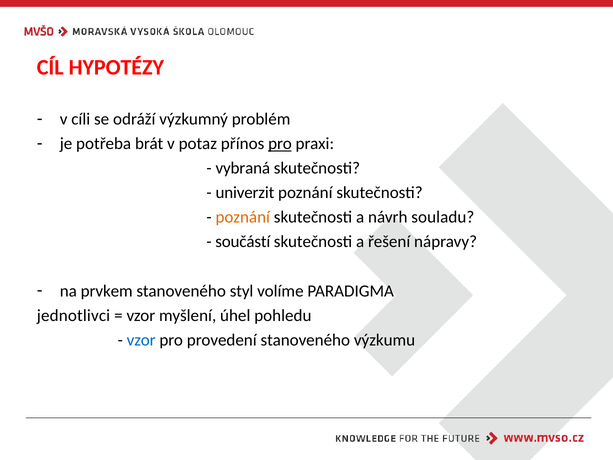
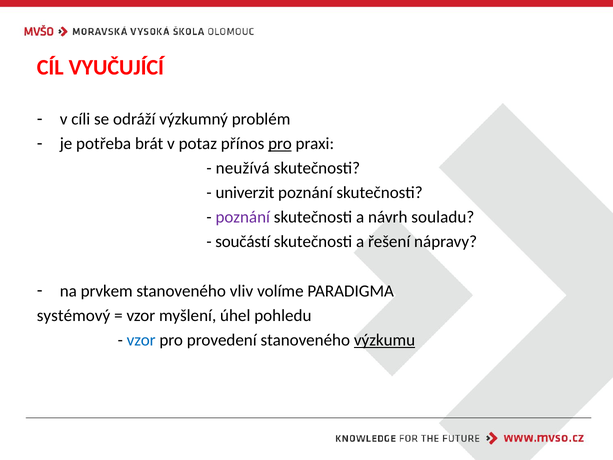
HYPOTÉZY: HYPOTÉZY -> VYUČUJÍCÍ (116, 67)
vybraná: vybraná -> neužívá (243, 168)
poznání colour: orange -> purple (243, 217)
styl: styl -> vliv (241, 291)
jednotlivci: jednotlivci -> systémový (74, 315)
výzkumu underline: none -> present (385, 340)
